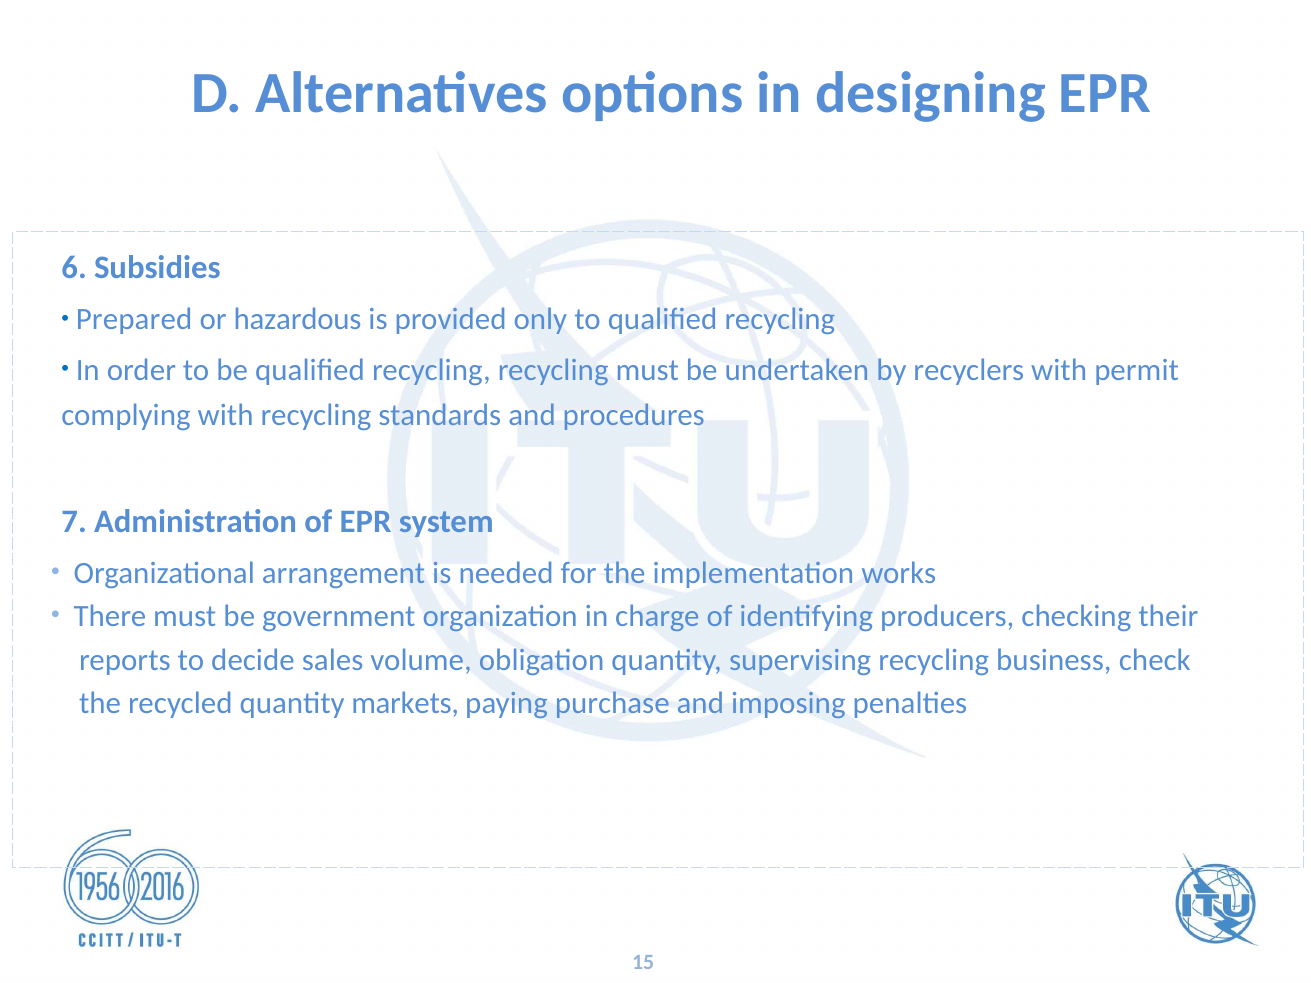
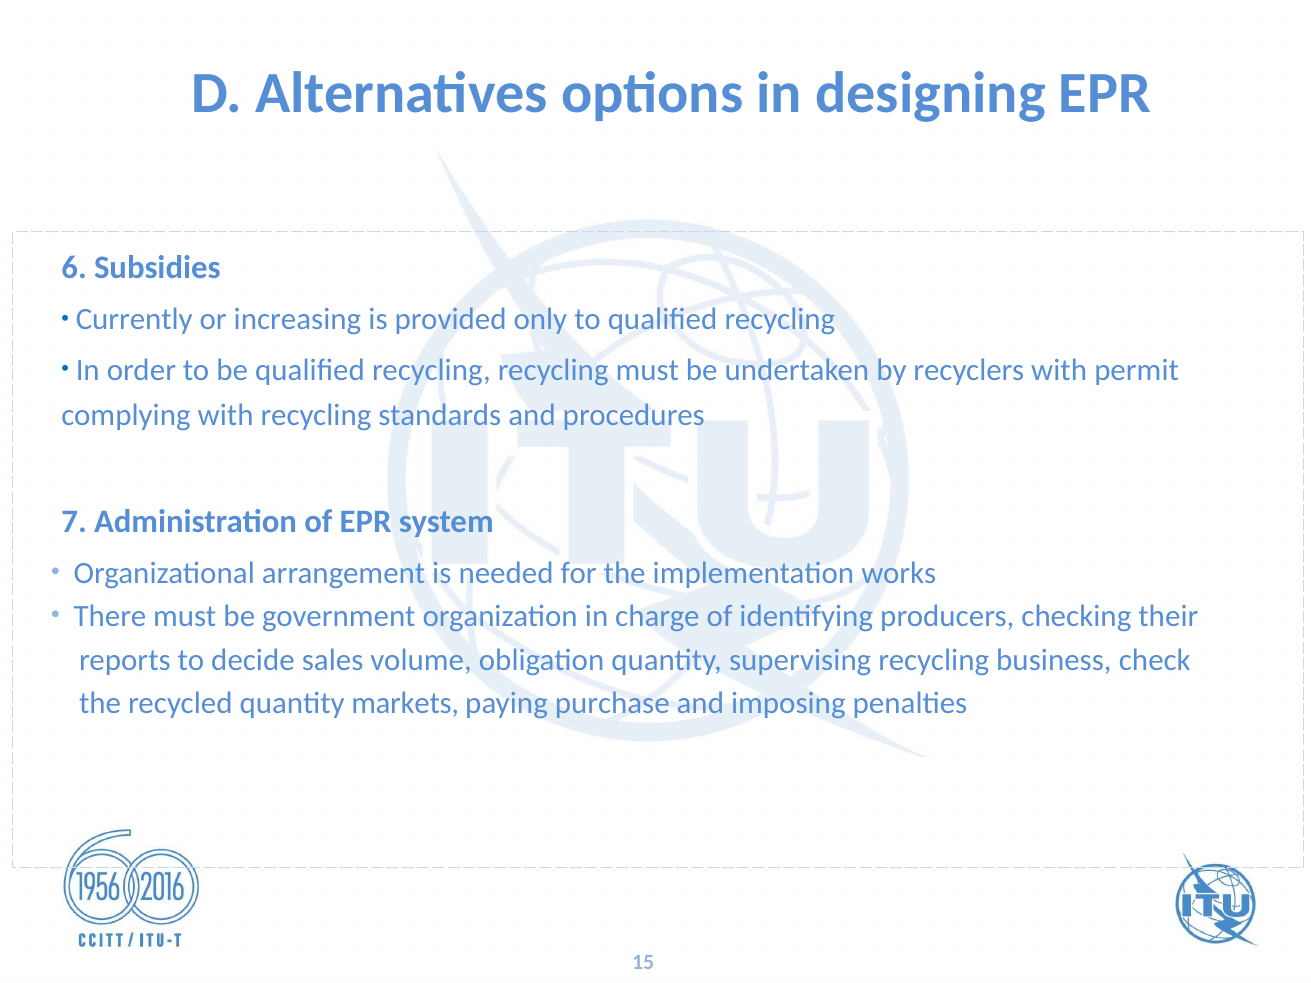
Prepared: Prepared -> Currently (134, 320)
hazardous: hazardous -> increasing (297, 320)
